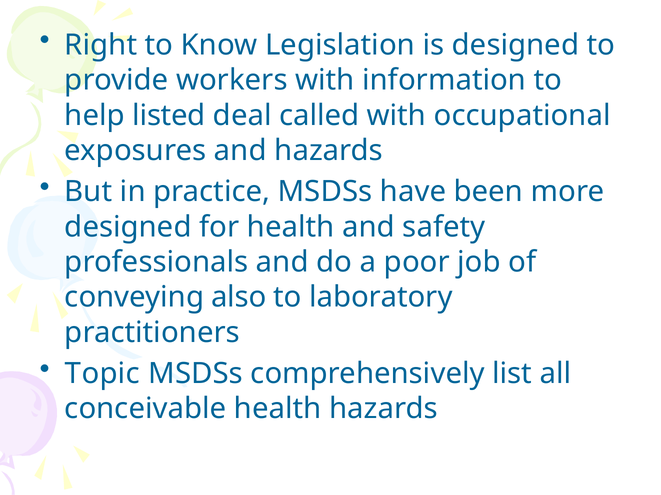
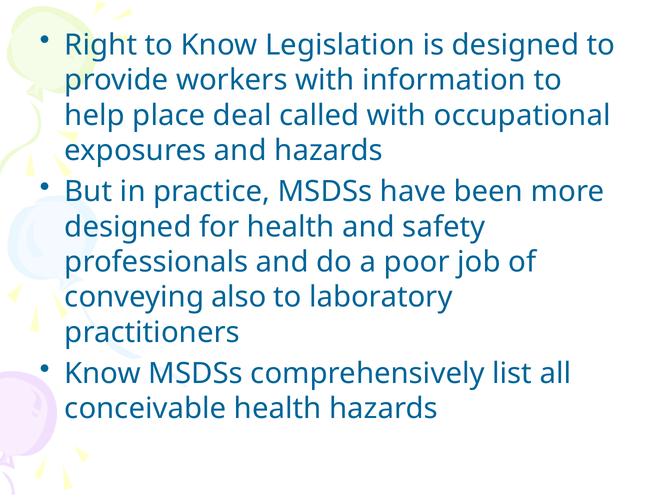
listed: listed -> place (169, 116)
Topic: Topic -> Know (103, 374)
